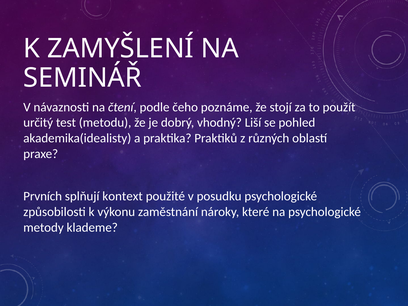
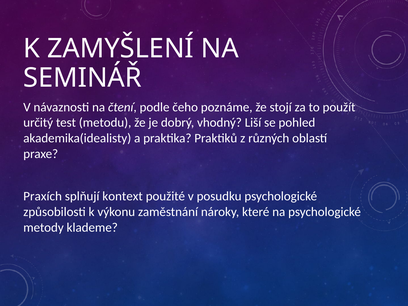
Prvních: Prvních -> Praxích (43, 196)
